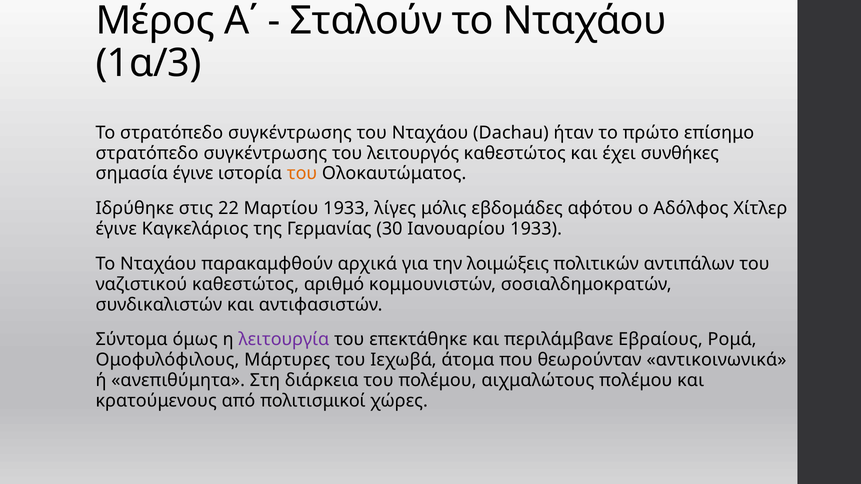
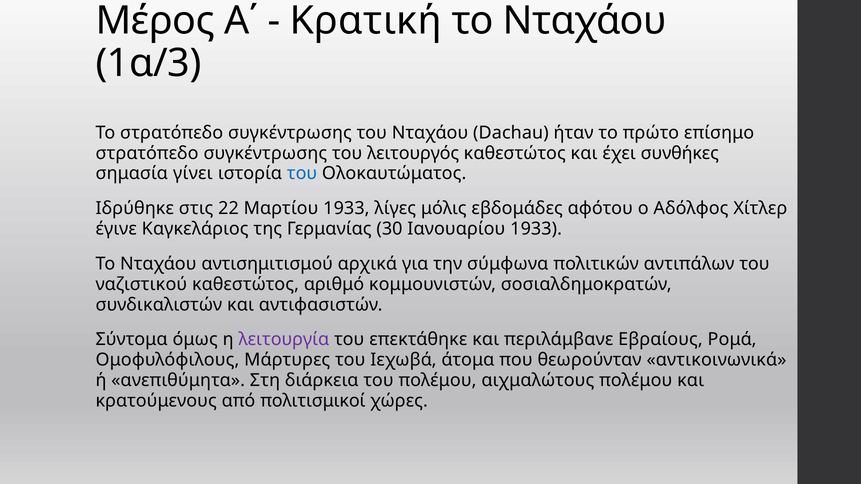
Σταλούν: Σταλούν -> Κρατική (366, 21)
σημασία έγινε: έγινε -> γίνει (193, 174)
του colour: orange -> blue (302, 174)
παρακαμφθούν: παρακαμφθούν -> αντισημιτισμού (267, 264)
λοιμώξεις: λοιμώξεις -> σύμφωνα (508, 264)
